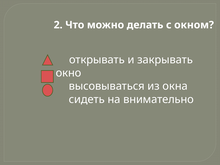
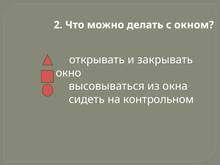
внимательно: внимательно -> контрольном (159, 99)
